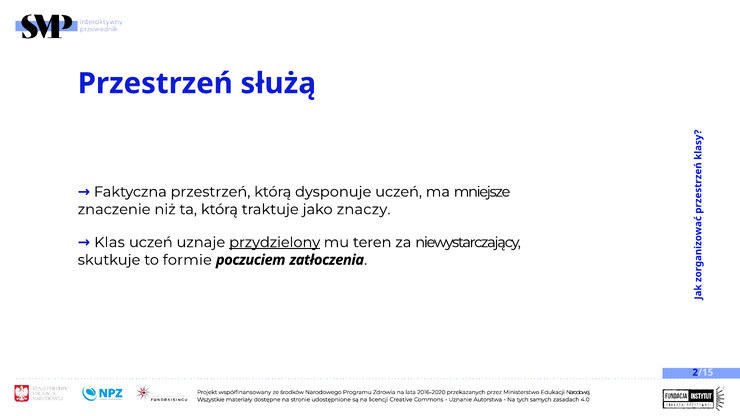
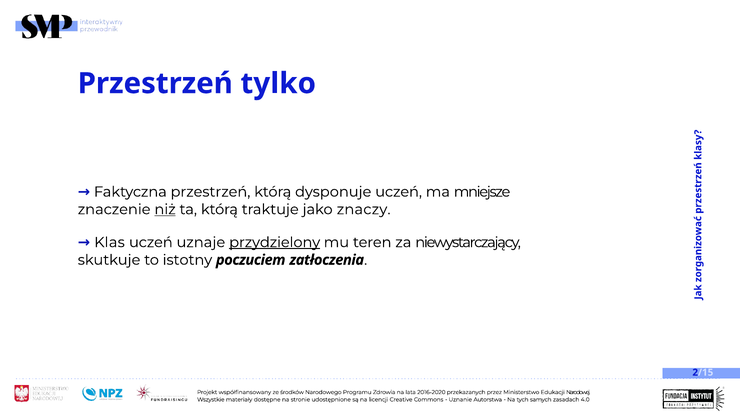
służą: służą -> tylko (278, 84)
niż underline: none -> present (165, 210)
formie: formie -> istotny (187, 260)
